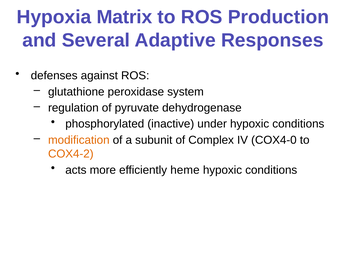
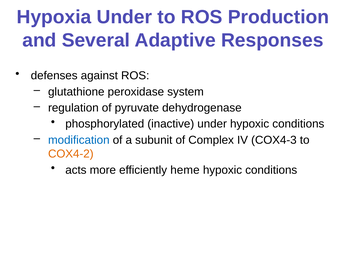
Hypoxia Matrix: Matrix -> Under (124, 17)
modification colour: orange -> blue (79, 140)
COX4-0: COX4-0 -> COX4-3 (274, 140)
